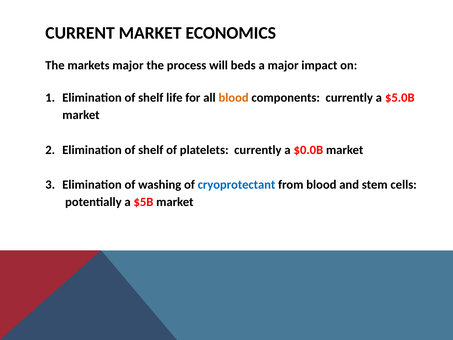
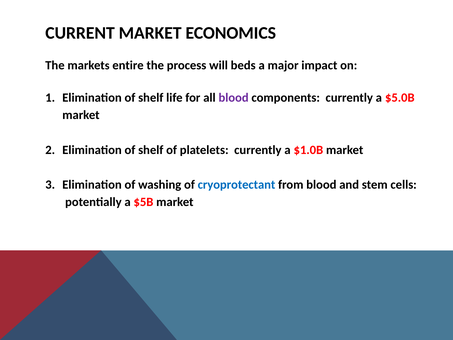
markets major: major -> entire (128, 65)
blood colour: orange -> purple (234, 98)
$0.0B: $0.0B -> $1.0B (308, 150)
